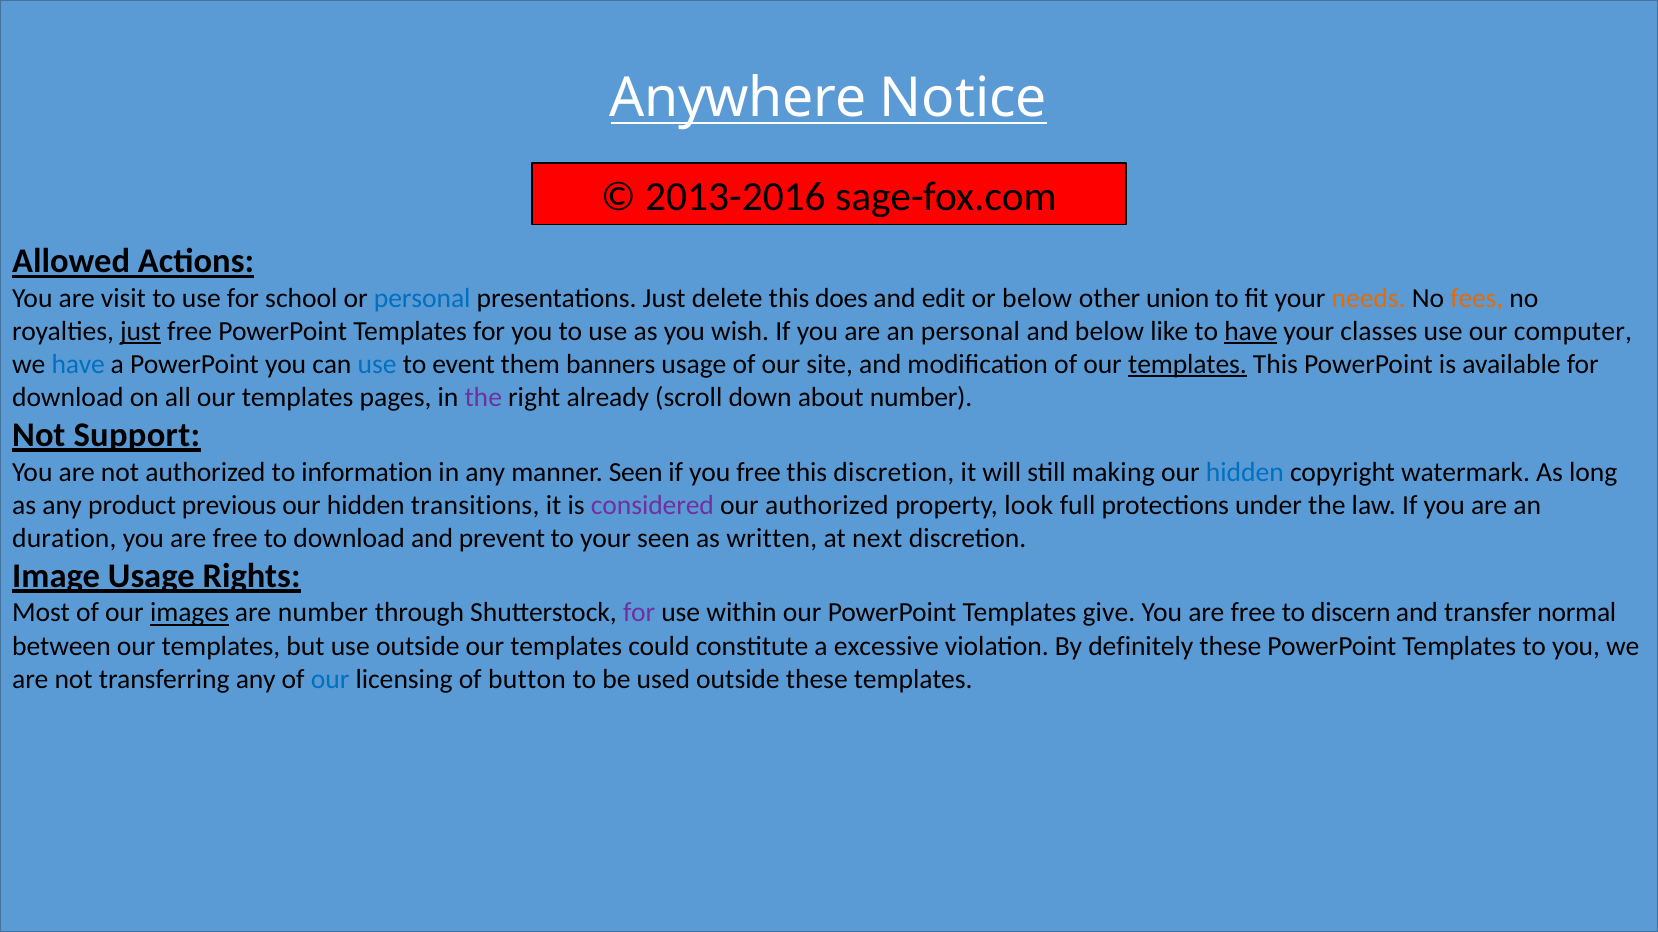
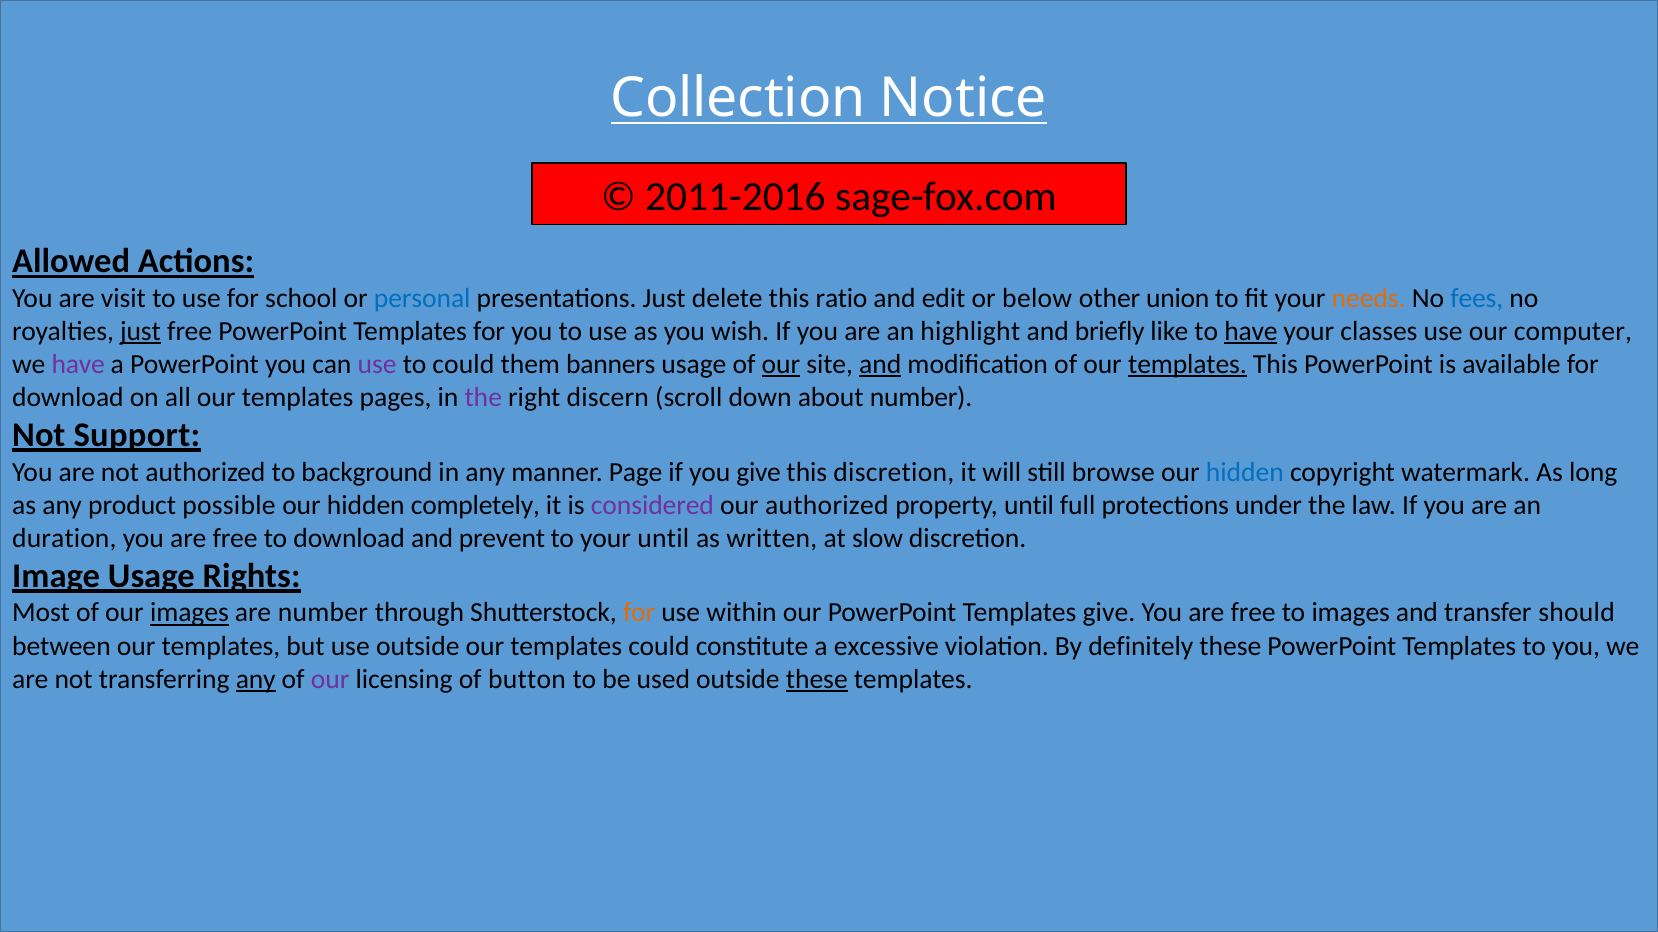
Anywhere: Anywhere -> Collection (738, 98)
2013-2016: 2013-2016 -> 2011-2016 (735, 197)
does: does -> ratio (842, 298)
fees colour: orange -> blue (1477, 298)
an personal: personal -> highlight (970, 331)
and below: below -> briefly (1110, 331)
have colour: blue -> purple (78, 365)
use colour: blue -> purple (377, 365)
to event: event -> could (463, 365)
our underline: none -> present (781, 365)
and underline: none -> present (880, 365)
already: already -> discern (608, 398)
information: information -> background (367, 472)
manner Seen: Seen -> Page (636, 472)
you free: free -> give (759, 472)
making: making -> browse (1113, 472)
previous: previous -> possible (229, 505)
transitions: transitions -> completely (475, 505)
property look: look -> until (1029, 505)
your seen: seen -> until (663, 539)
next: next -> slow (878, 539)
for colour: purple -> orange (639, 613)
to discern: discern -> images (1351, 613)
normal: normal -> should (1577, 613)
any underline: none -> present (256, 680)
our colour: blue -> purple (330, 680)
these underline: none -> present (817, 680)
